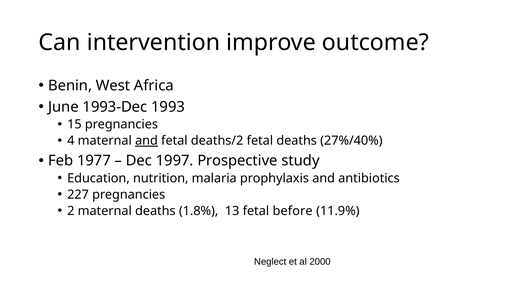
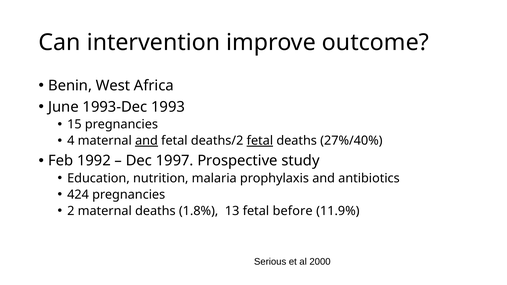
fetal underline: none -> present (260, 141)
1977: 1977 -> 1992 (94, 161)
227: 227 -> 424 (78, 195)
Neglect: Neglect -> Serious (270, 262)
